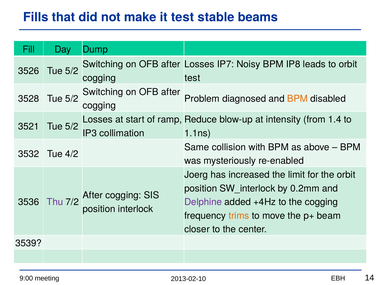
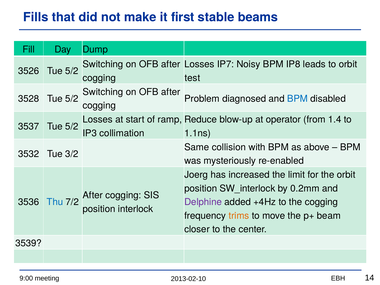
it test: test -> first (183, 17)
BPM colour: orange -> blue (298, 99)
intensity: intensity -> operator (283, 120)
3521: 3521 -> 3537 (29, 126)
4/2: 4/2 -> 3/2 (72, 154)
Thu colour: purple -> blue (55, 202)
